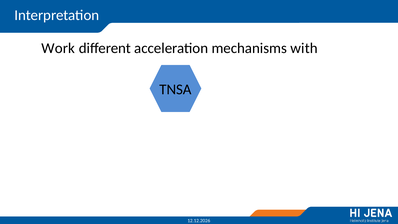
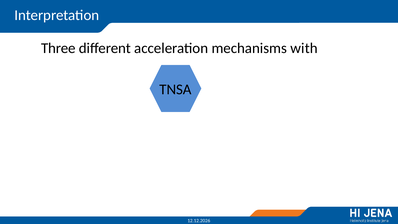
Work: Work -> Three (58, 48)
